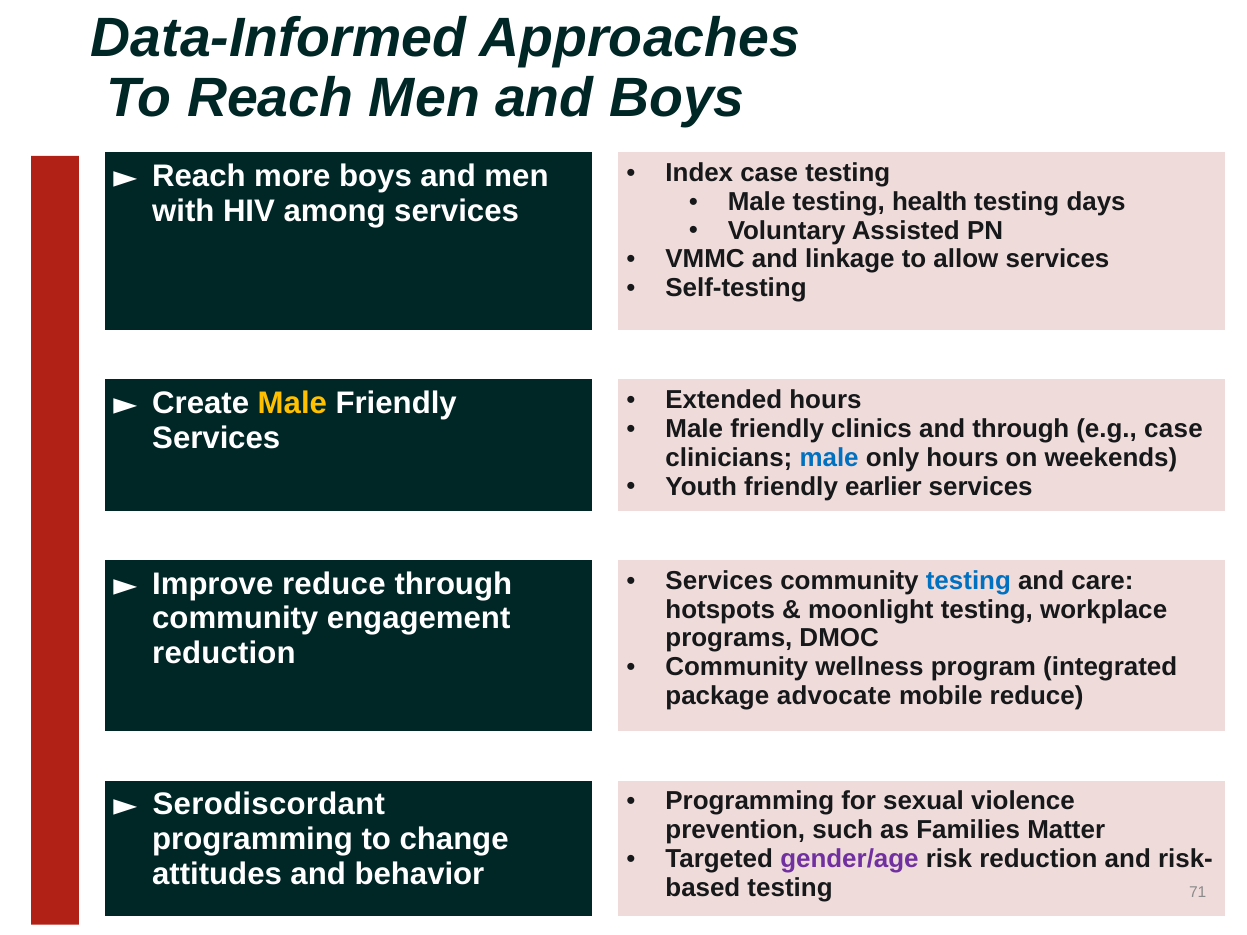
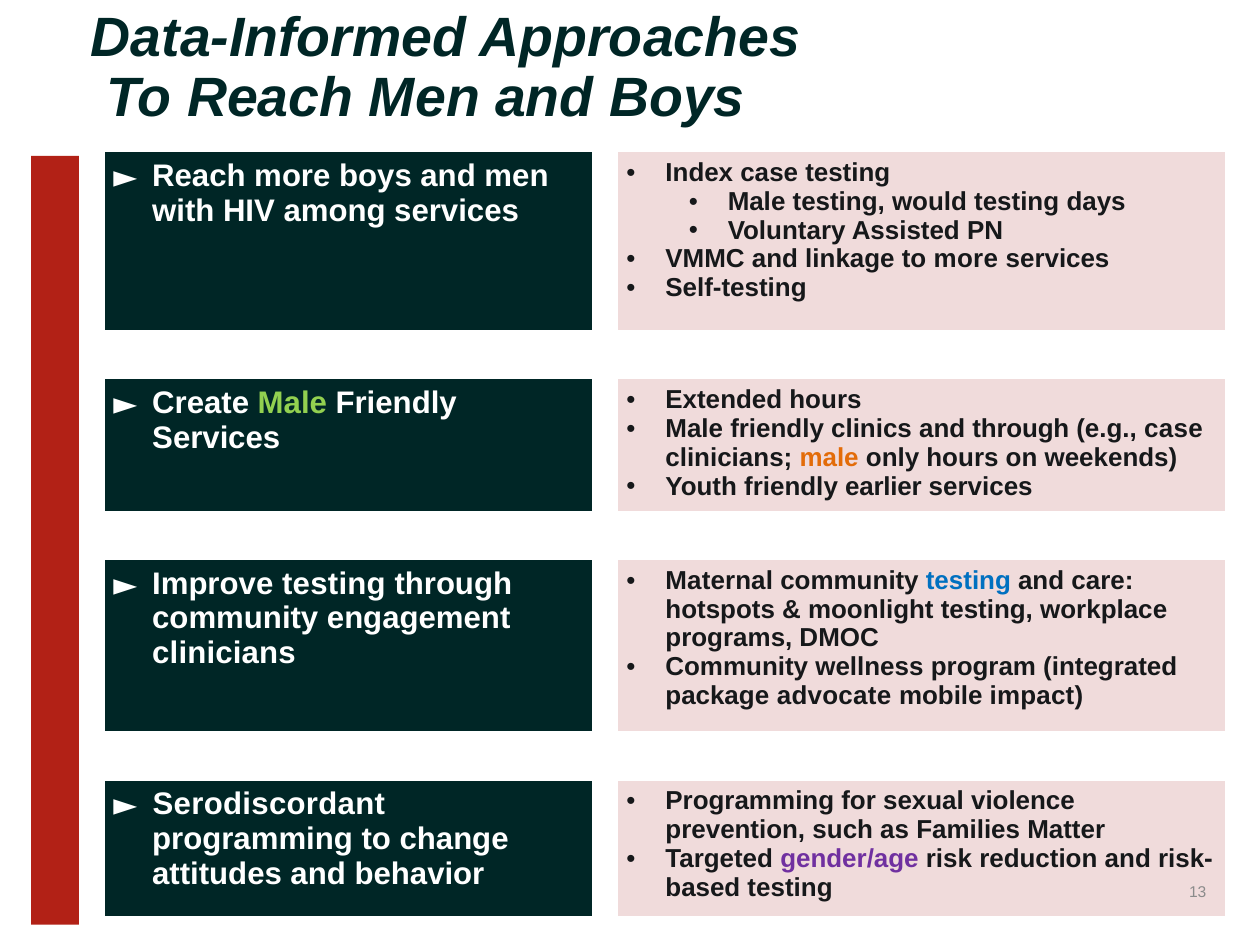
health: health -> would (930, 202)
to allow: allow -> more (966, 259)
Male colour: yellow -> light green (292, 403)
male colour: blue -> orange (829, 458)
Services: Services -> Maternal (719, 581)
Improve reduce: reduce -> testing (334, 584)
reduction: reduction -> clinicians (224, 654)
mobile reduce: reduce -> impact (1036, 696)
71: 71 -> 13 (1198, 893)
